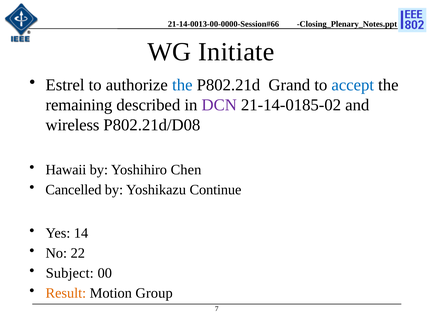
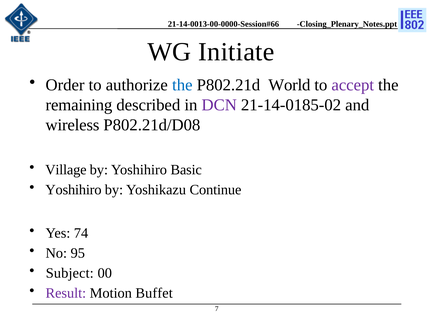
Estrel: Estrel -> Order (65, 85)
Grand: Grand -> World (289, 85)
accept colour: blue -> purple (353, 85)
Hawaii: Hawaii -> Village (66, 170)
Chen: Chen -> Basic (186, 170)
Cancelled: Cancelled -> Yoshihiro (73, 190)
14: 14 -> 74 (81, 234)
22: 22 -> 95 (78, 254)
Result colour: orange -> purple (66, 294)
Group: Group -> Buffet (154, 294)
